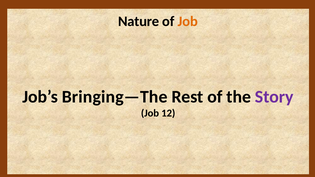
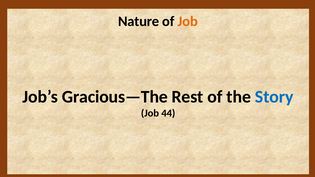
Bringing—The: Bringing—The -> Gracious—The (115, 97)
Story colour: purple -> blue (274, 97)
12: 12 -> 44 (168, 113)
